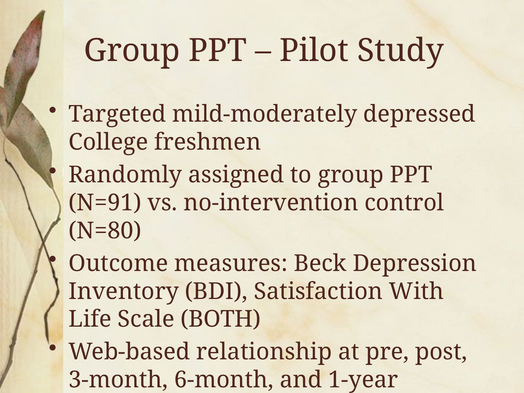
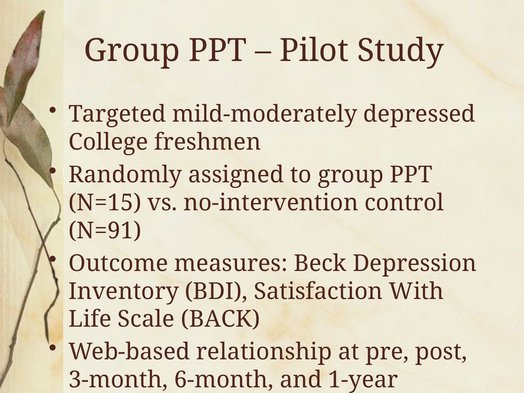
N=91: N=91 -> N=15 (105, 203)
N=80: N=80 -> N=91 (105, 231)
BOTH: BOTH -> BACK (220, 319)
